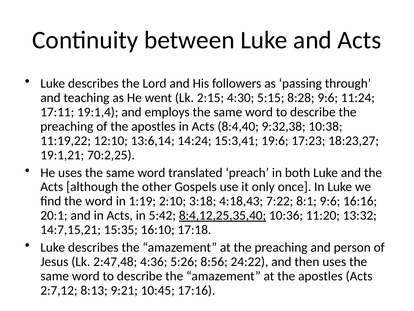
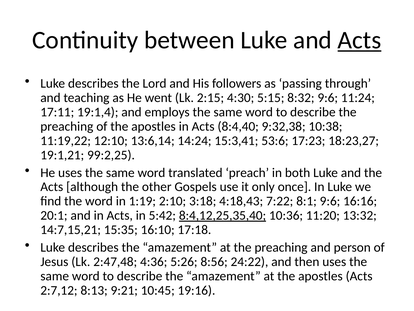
Acts underline: none -> present (359, 40)
8:28: 8:28 -> 8:32 (301, 98)
19:6: 19:6 -> 53:6 (275, 140)
70:2,25: 70:2,25 -> 99:2,25 (111, 155)
17:16: 17:16 -> 19:16 (196, 290)
